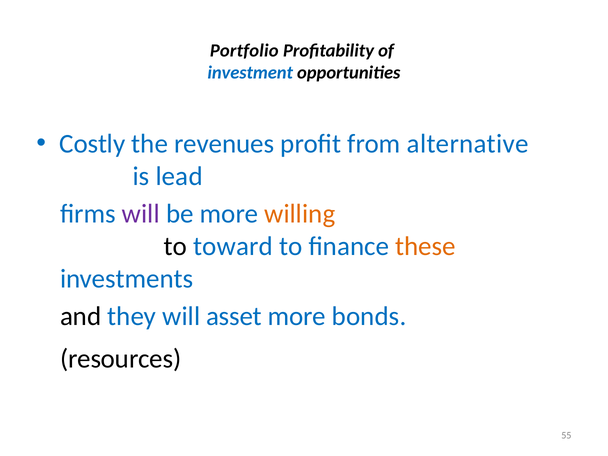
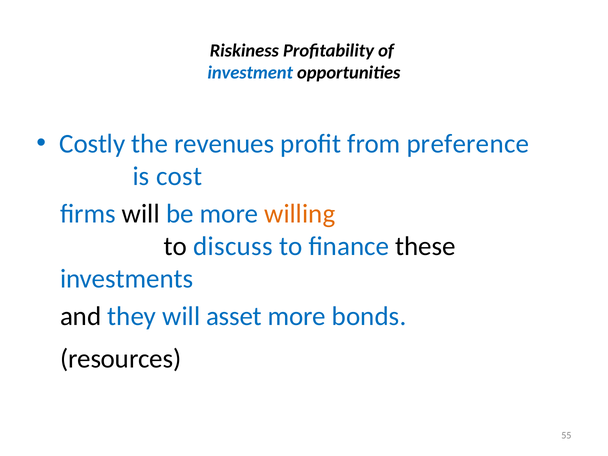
Portfolio: Portfolio -> Riskiness (244, 51)
alternative: alternative -> preference (468, 144)
lead: lead -> cost (179, 176)
will colour: purple -> black (141, 214)
toward: toward -> discuss (233, 246)
these colour: orange -> black (426, 246)
